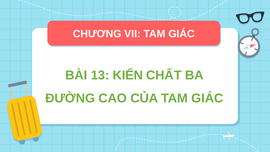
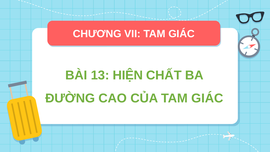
KIẾN: KIẾN -> HIỆN (128, 75)
